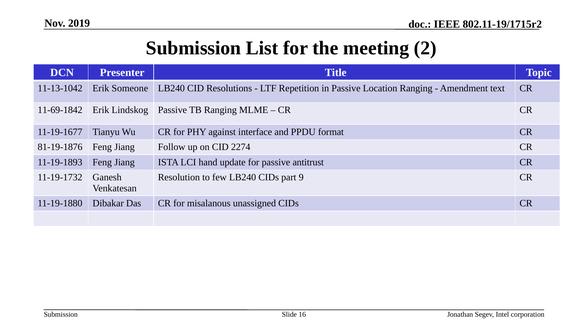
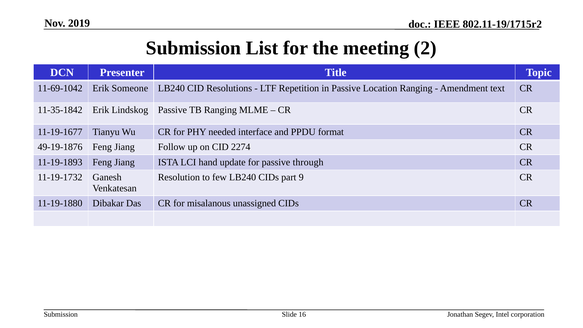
11-13-1042: 11-13-1042 -> 11-69-1042 (60, 88)
11-69-1842: 11-69-1842 -> 11-35-1842 (60, 110)
against: against -> needed (222, 132)
81-19-1876: 81-19-1876 -> 49-19-1876 (60, 147)
antitrust: antitrust -> through (308, 162)
